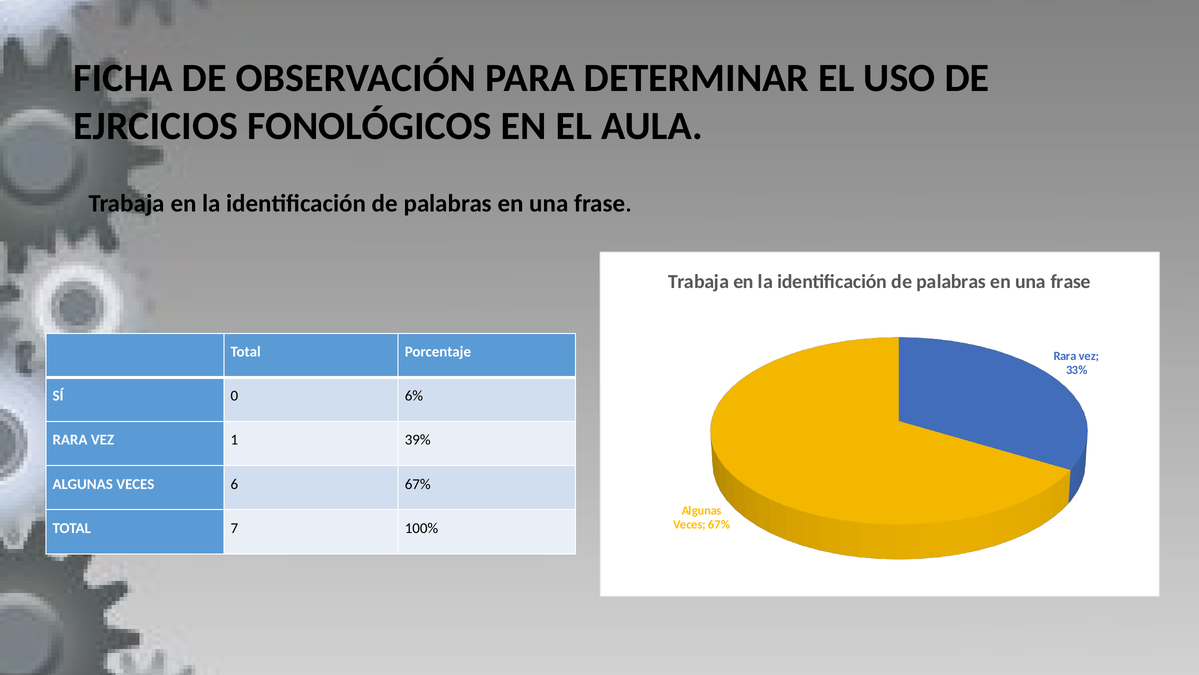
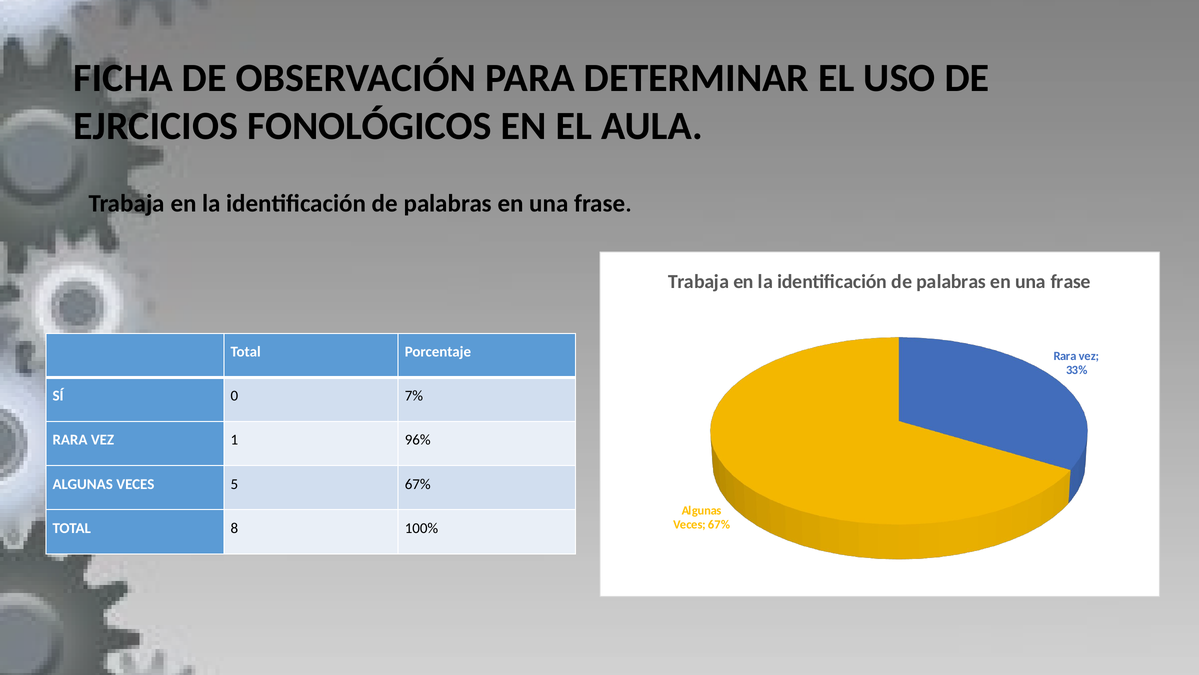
6%: 6% -> 7% (414, 396)
39%: 39% -> 96% (418, 440)
6: 6 -> 5 (234, 484)
7: 7 -> 8 (234, 528)
